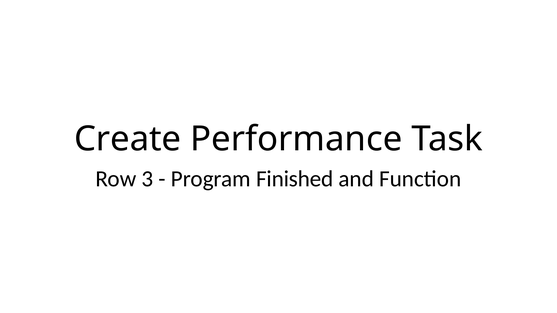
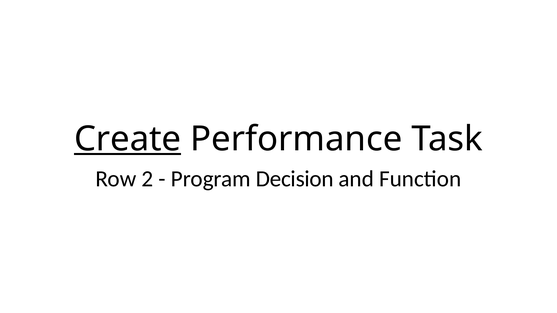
Create underline: none -> present (128, 139)
3: 3 -> 2 (147, 179)
Finished: Finished -> Decision (295, 179)
